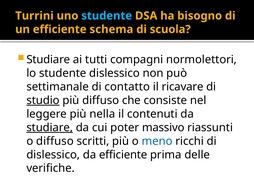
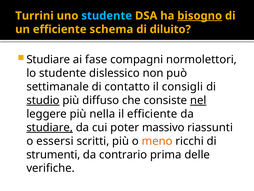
bisogno underline: none -> present (200, 16)
scuola: scuola -> diluito (170, 29)
tutti: tutti -> fase (96, 59)
ricavare: ricavare -> consigli (182, 87)
nel underline: none -> present (198, 100)
il contenuti: contenuti -> efficiente (152, 114)
o diffuso: diffuso -> essersi (55, 141)
meno colour: blue -> orange (157, 141)
dislessico: dislessico -> strumenti (53, 154)
da efficiente: efficiente -> contrario (123, 154)
